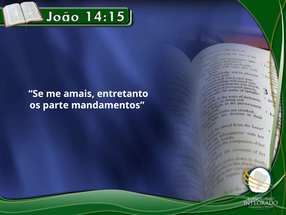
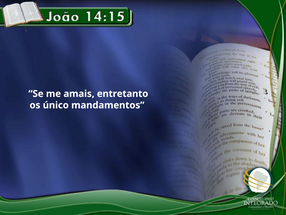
parte: parte -> único (56, 105)
